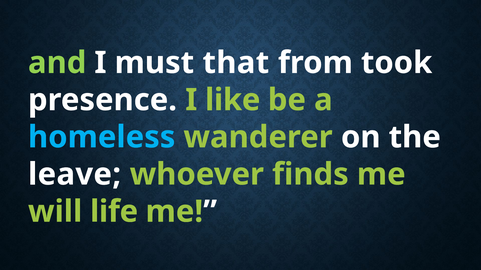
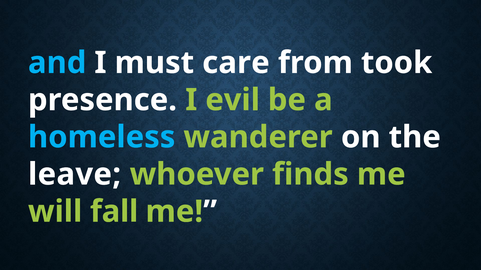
and colour: light green -> light blue (57, 63)
that: that -> care (236, 63)
like: like -> evil (233, 100)
life: life -> fall (114, 212)
